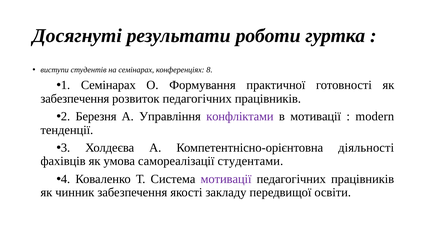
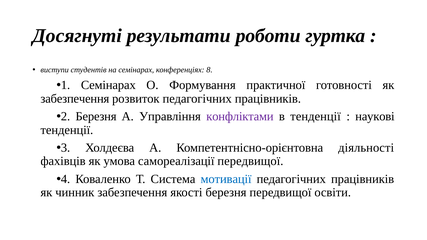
в мотивації: мотивації -> тенденції (316, 117)
modern: modern -> наукові (375, 117)
самореалізації студентами: студентами -> передвищої (250, 161)
мотивації colour: purple -> blue (226, 179)
якості закладу: закладу -> березня (226, 193)
